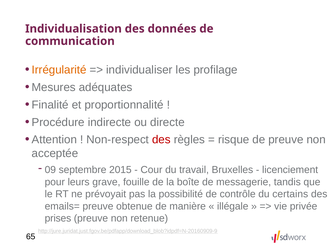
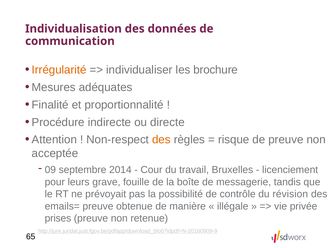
profilage: profilage -> brochure (216, 70)
des colour: red -> orange (161, 140)
2015: 2015 -> 2014 (120, 170)
certains: certains -> révision (290, 194)
